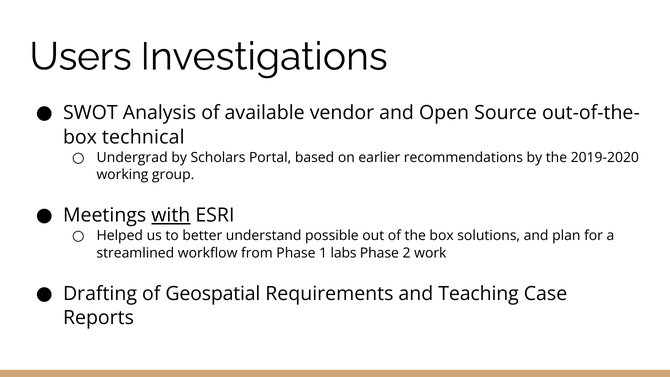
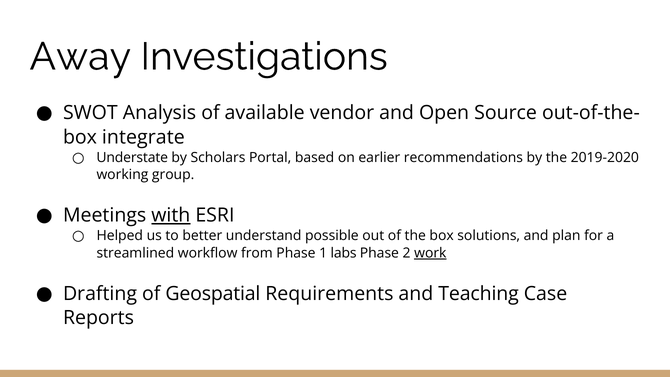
Users: Users -> Away (80, 57)
technical: technical -> integrate (143, 137)
Undergrad: Undergrad -> Understate (132, 157)
work underline: none -> present (430, 253)
